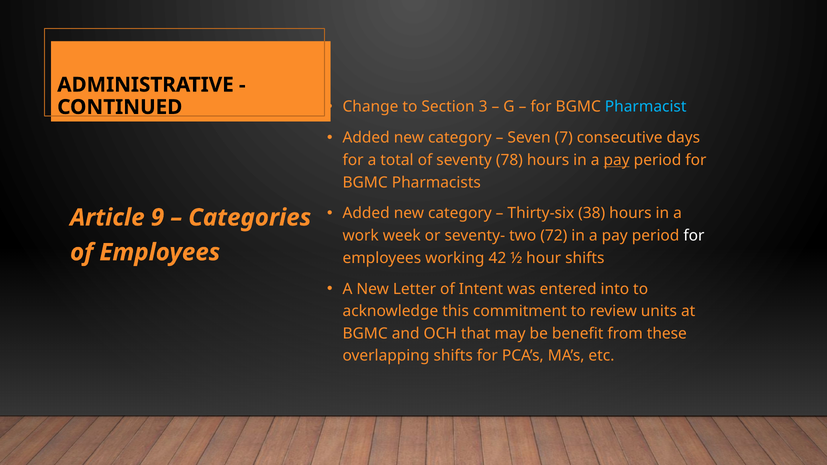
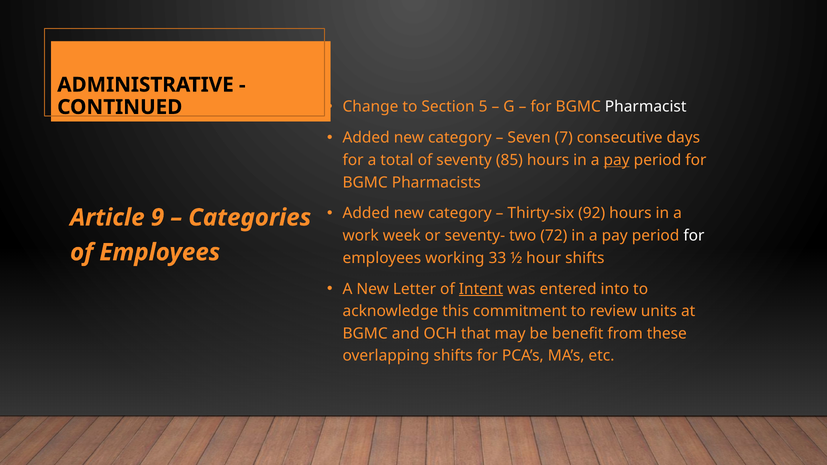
3: 3 -> 5 (483, 107)
Pharmacist colour: light blue -> white (646, 107)
78: 78 -> 85 (509, 160)
38: 38 -> 92 (592, 213)
42: 42 -> 33 (497, 258)
Intent underline: none -> present (481, 289)
